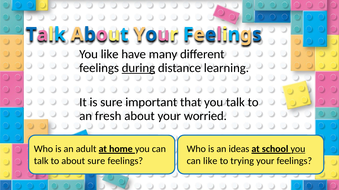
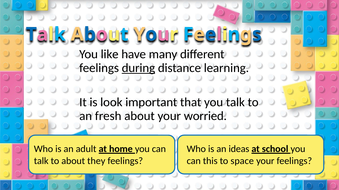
is sure: sure -> look (111, 103)
you underline: present -> none (298, 149)
about sure: sure -> they (96, 161)
can like: like -> this (210, 161)
trying: trying -> space (242, 161)
